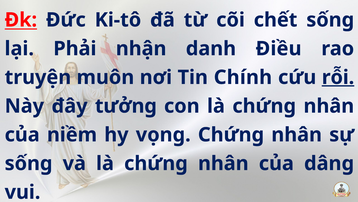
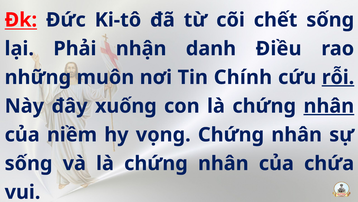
truyện: truyện -> những (38, 77)
tưởng: tưởng -> xuống (126, 106)
nhân underline: none -> present (329, 106)
dâng: dâng -> chứa (329, 163)
